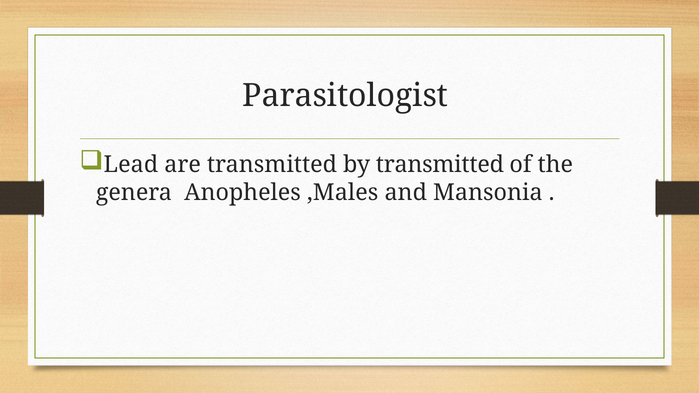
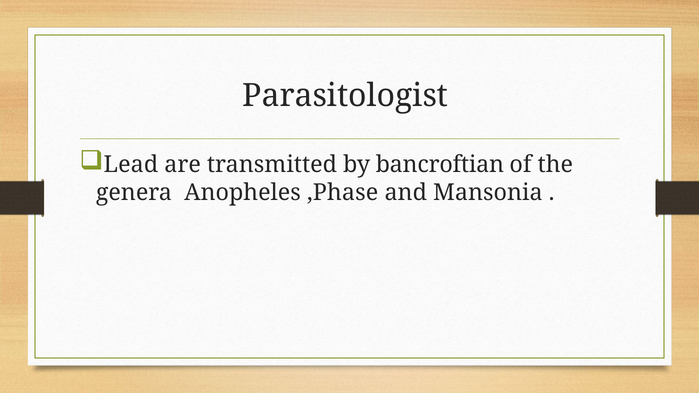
by transmitted: transmitted -> bancroftian (440, 165)
,Males: ,Males -> ,Phase (343, 193)
